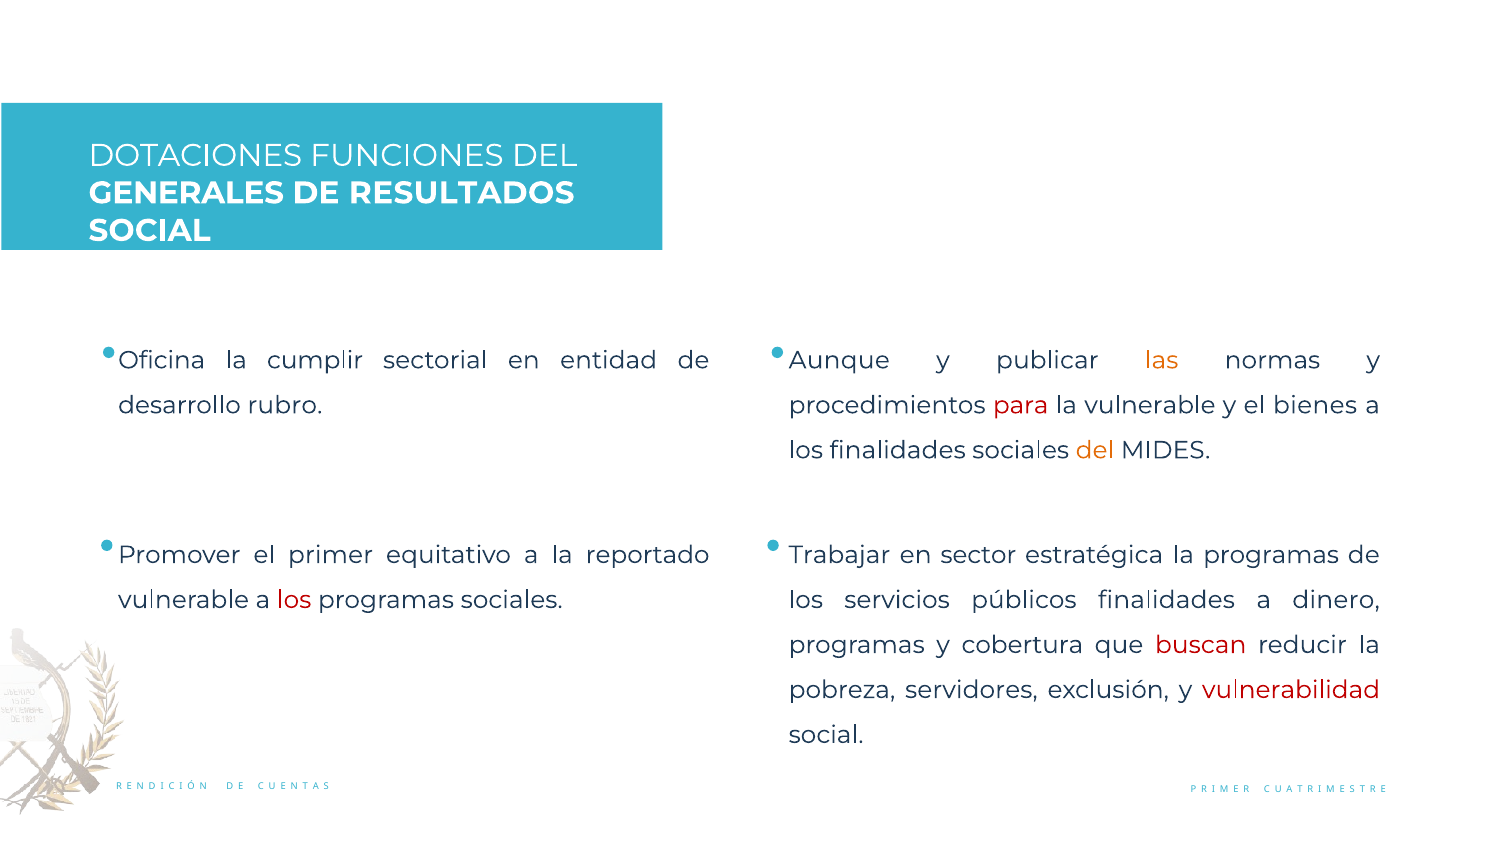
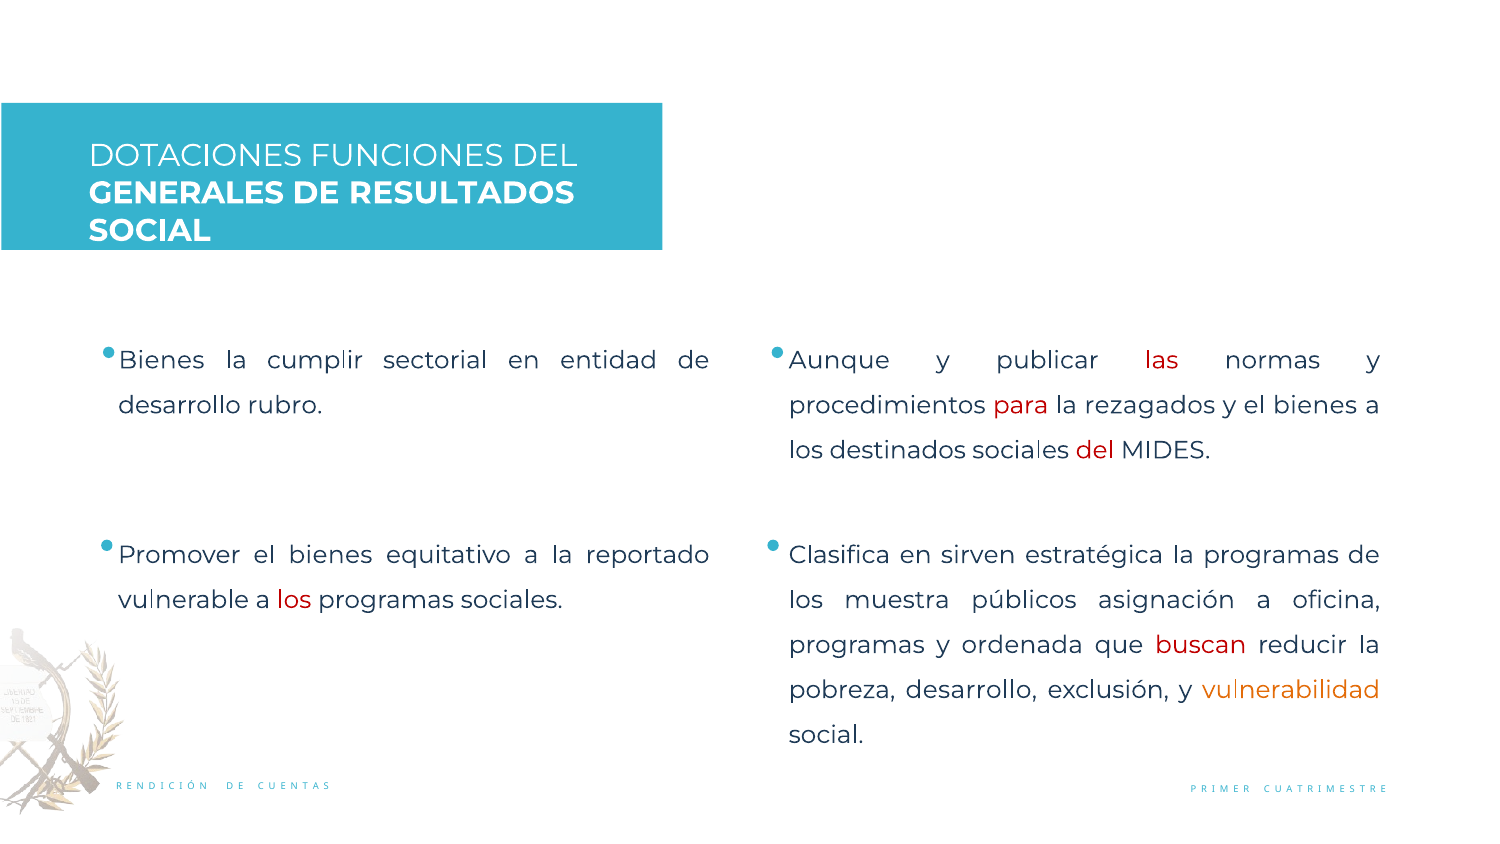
Oficina: Oficina -> Bienes (161, 360)
las colour: orange -> red (1162, 360)
la vulnerable: vulnerable -> rezagados (1150, 405)
los finalidades: finalidades -> destinados (898, 450)
del colour: orange -> red (1095, 450)
Promover el primer: primer -> bienes (330, 555)
Trabajar: Trabajar -> Clasifica (839, 555)
sector: sector -> sirven (978, 555)
servicios: servicios -> muestra (897, 600)
públicos finalidades: finalidades -> asignación (1166, 600)
dinero: dinero -> oficina (1336, 600)
cobertura: cobertura -> ordenada (1022, 645)
pobreza servidores: servidores -> desarrollo (971, 690)
vulnerabilidad colour: red -> orange (1291, 690)
